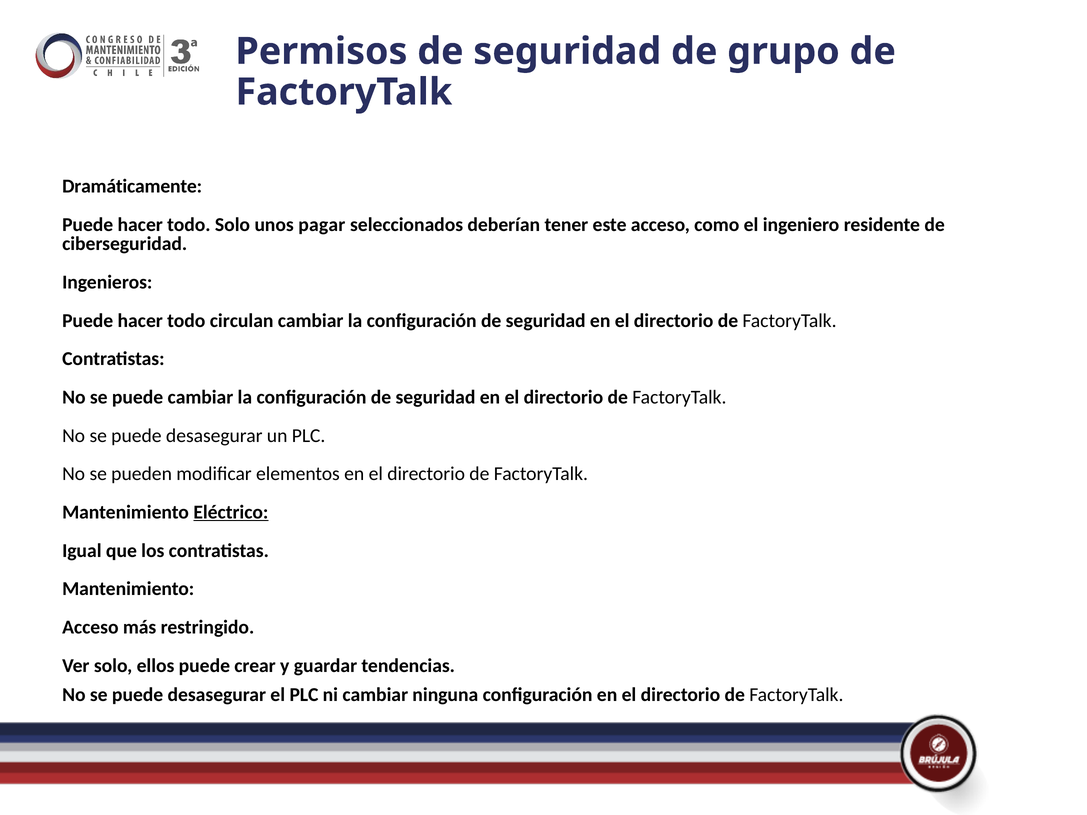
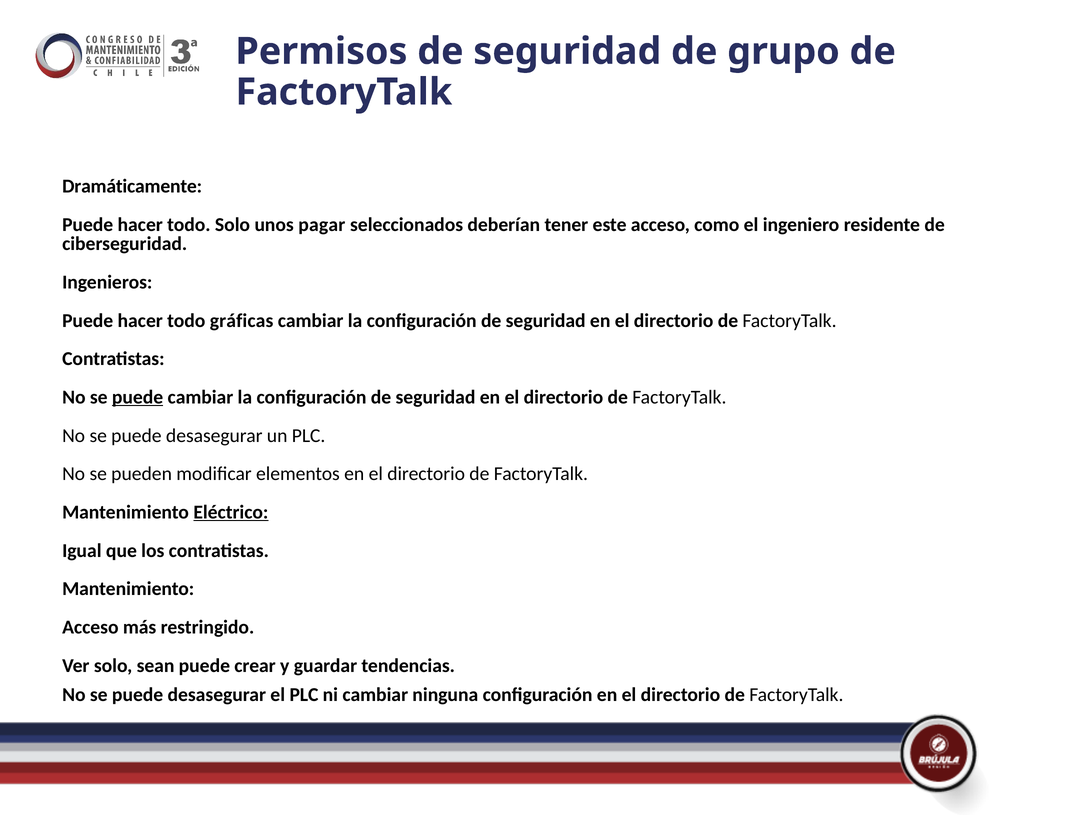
circulan: circulan -> gráficas (242, 321)
puede underline: none -> present (138, 397)
ellos: ellos -> sean (156, 666)
